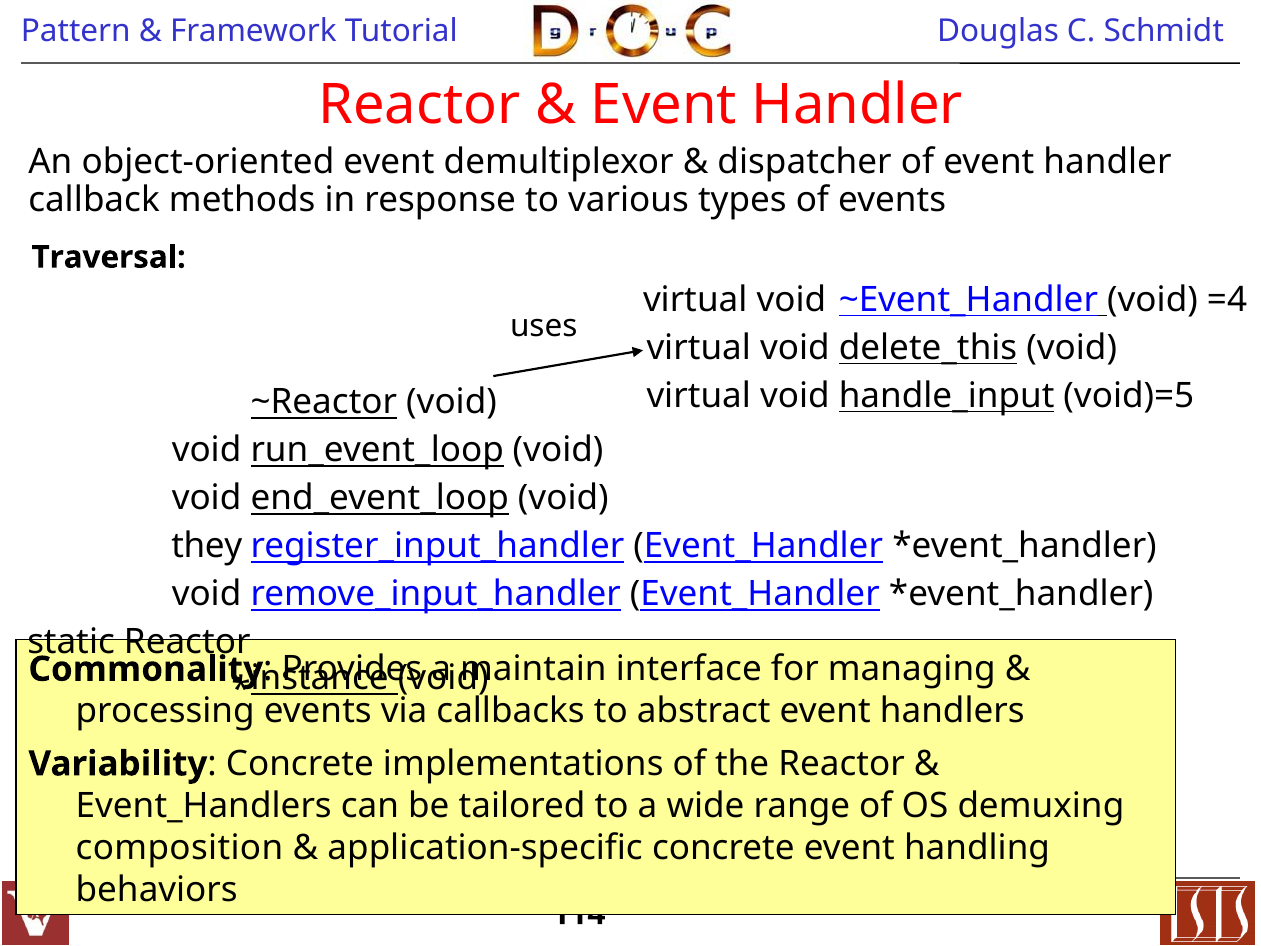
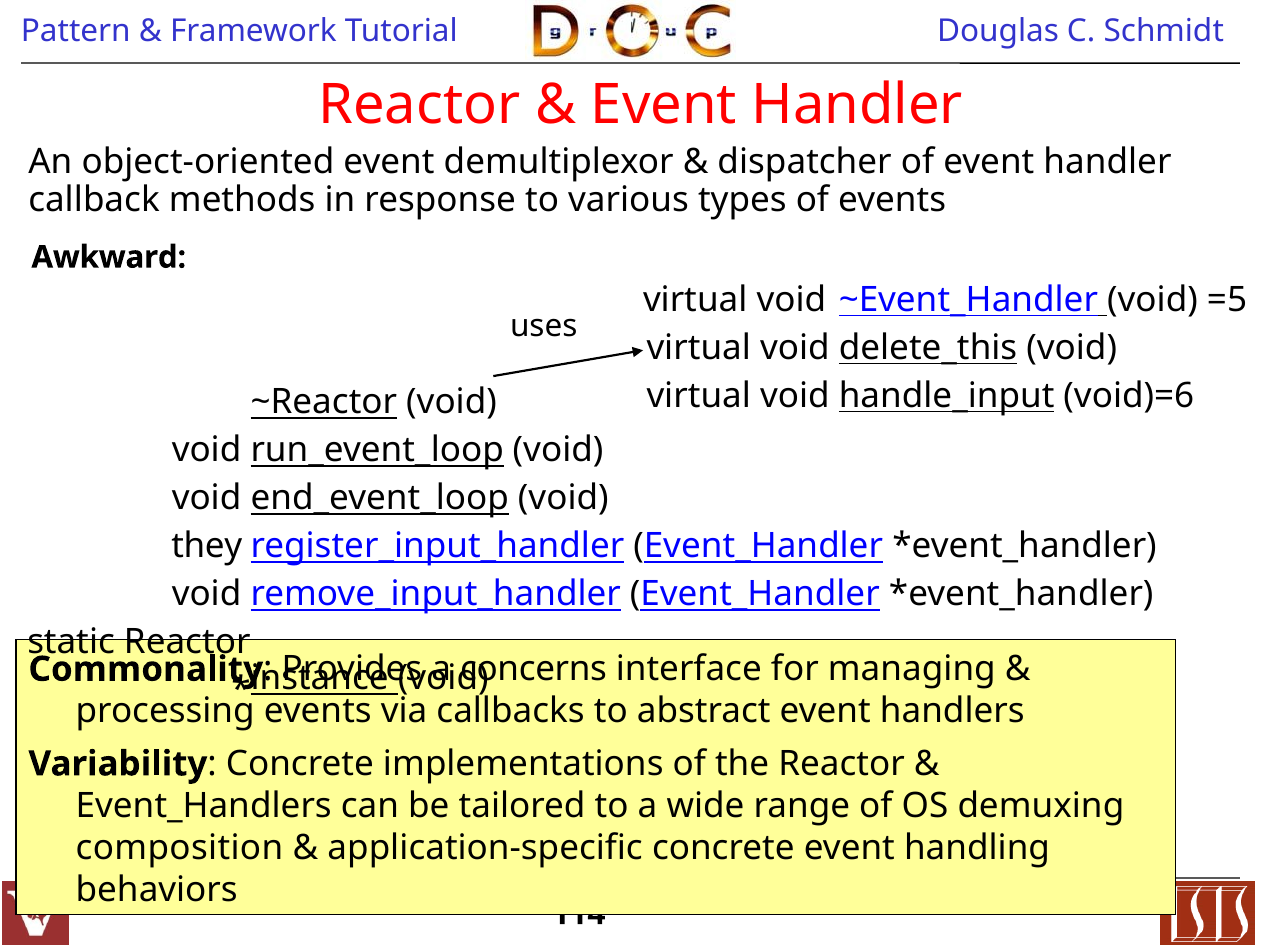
Traversal: Traversal -> Awkward (109, 257)
=4: =4 -> =5 (1227, 300)
void)=5: void)=5 -> void)=6 (1129, 395)
maintain: maintain -> concerns (534, 669)
